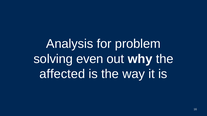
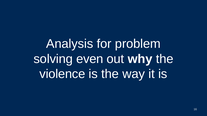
affected: affected -> violence (62, 74)
